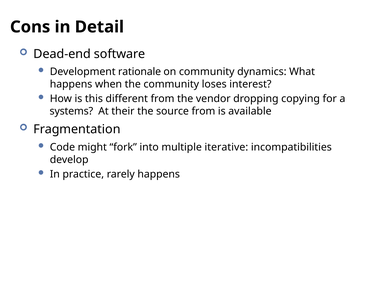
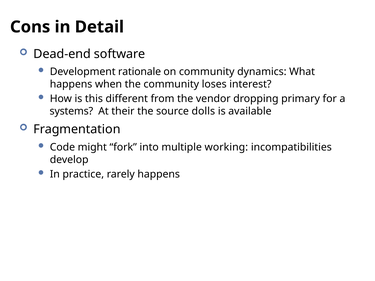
copying: copying -> primary (301, 99)
source from: from -> dolls (203, 111)
iterative: iterative -> working (226, 147)
